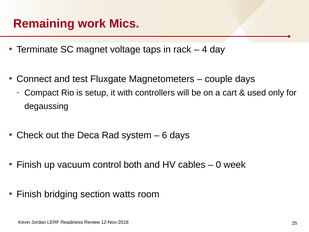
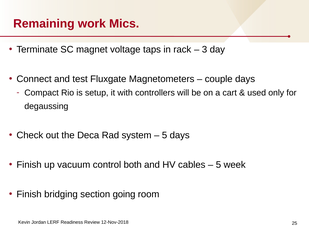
4: 4 -> 3 (205, 49)
6: 6 -> 5 (165, 135)
0: 0 -> 5 (218, 165)
watts: watts -> going (124, 194)
